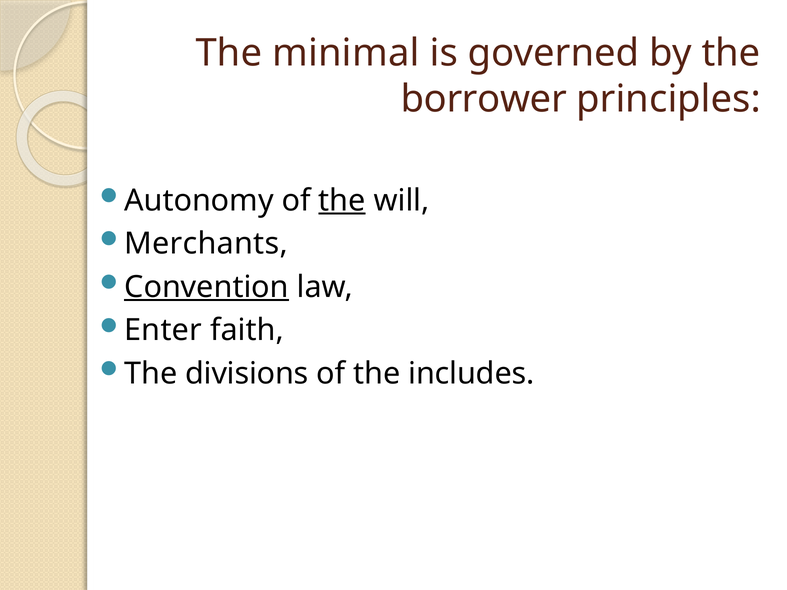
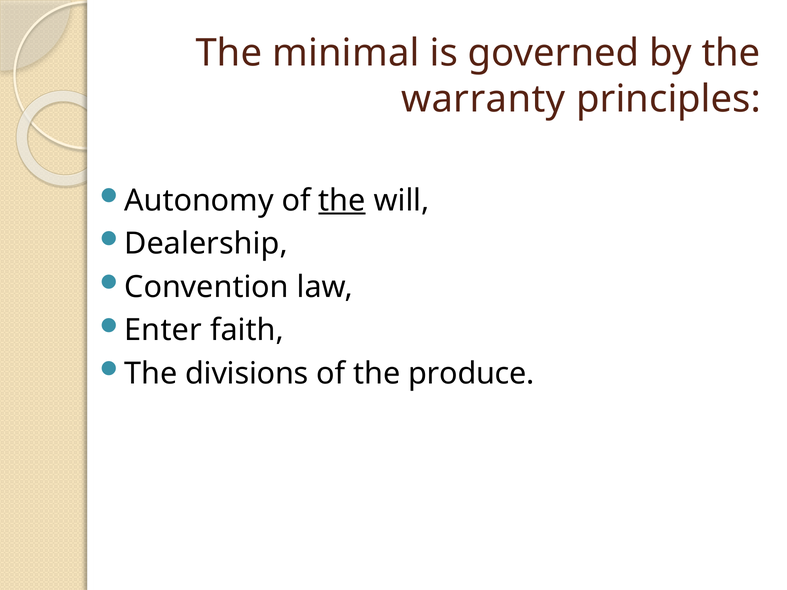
borrower: borrower -> warranty (483, 99)
Merchants: Merchants -> Dealership (206, 244)
Convention underline: present -> none (207, 287)
includes: includes -> produce (471, 374)
